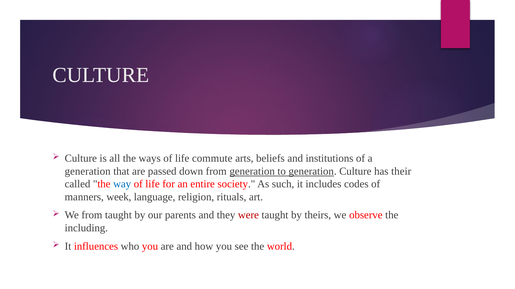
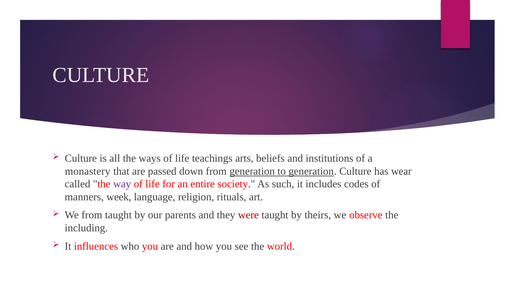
commute: commute -> teachings (212, 159)
generation: generation -> monastery (88, 172)
their: their -> wear (401, 172)
way colour: blue -> purple (122, 184)
